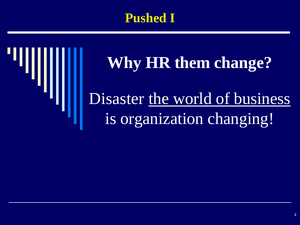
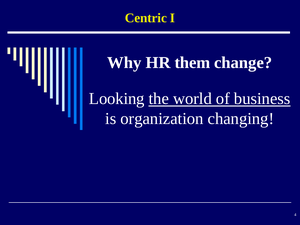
Pushed: Pushed -> Centric (146, 18)
Disaster: Disaster -> Looking (117, 99)
